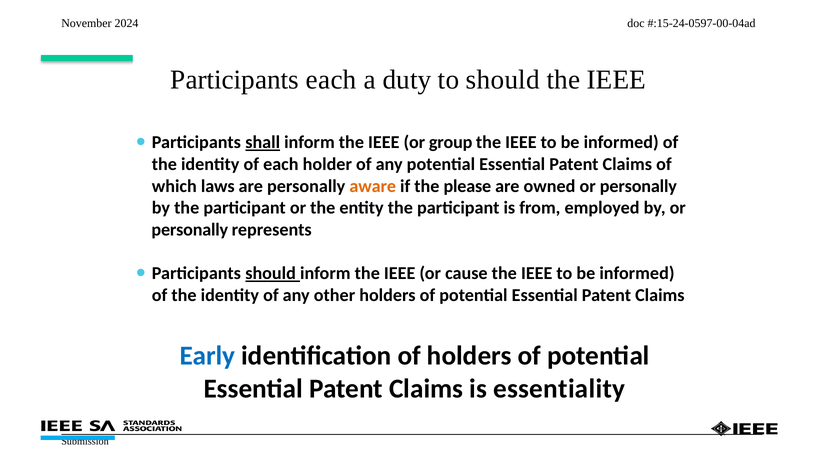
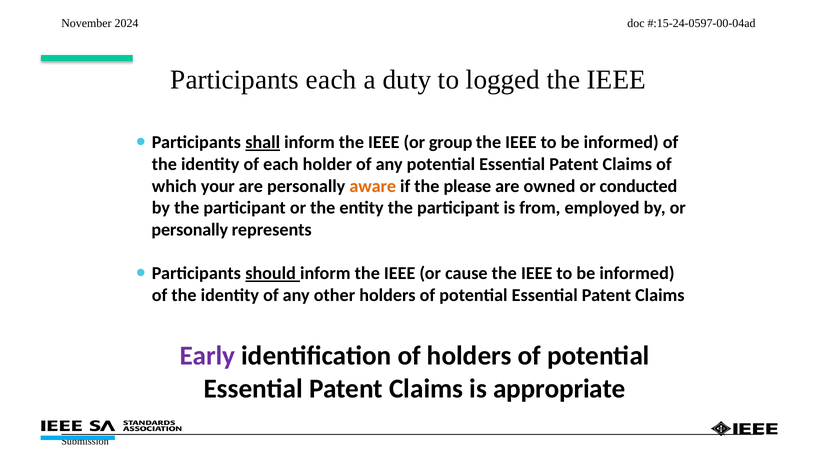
to should: should -> logged (503, 80)
laws: laws -> your (218, 186)
owned or personally: personally -> conducted (638, 186)
Early colour: blue -> purple (207, 356)
essentiality: essentiality -> appropriate (559, 388)
